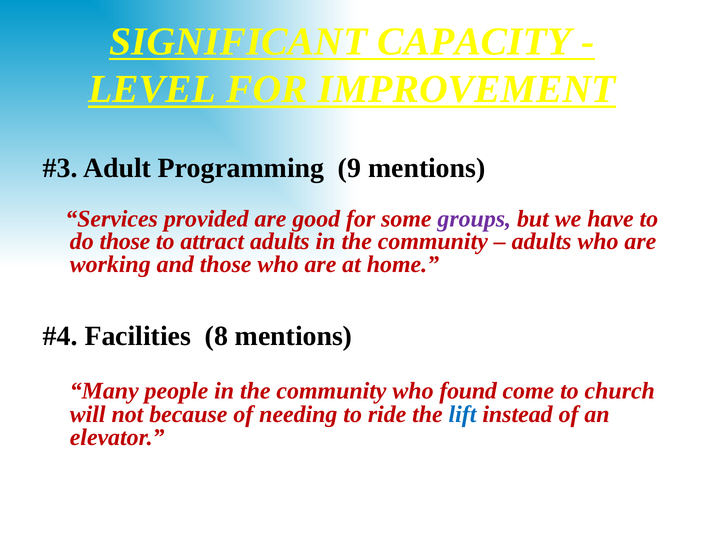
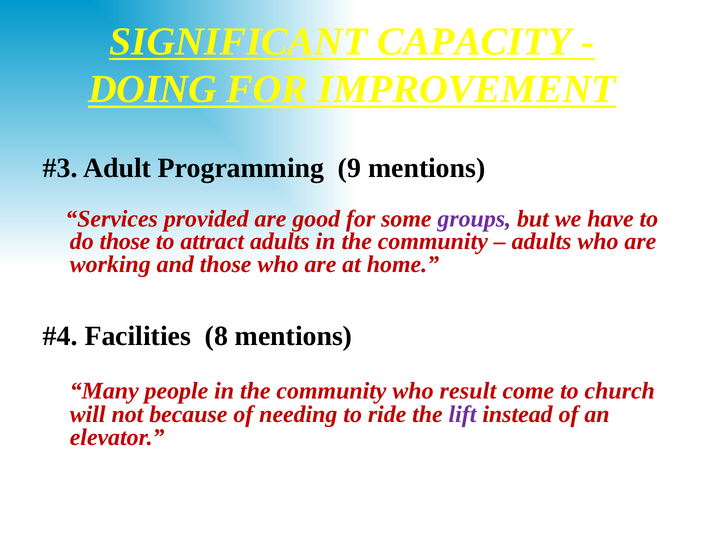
LEVEL: LEVEL -> DOING (152, 89)
found: found -> result (468, 391)
lift colour: blue -> purple (463, 414)
